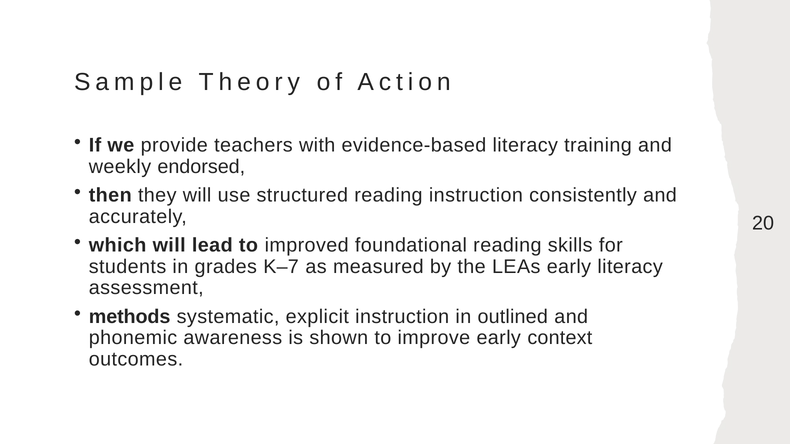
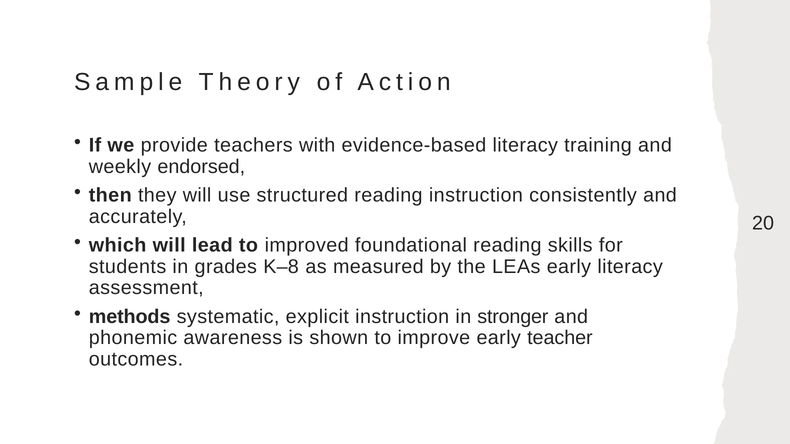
K–7: K–7 -> K–8 (281, 267)
outlined: outlined -> stronger (513, 317)
context: context -> teacher (560, 338)
